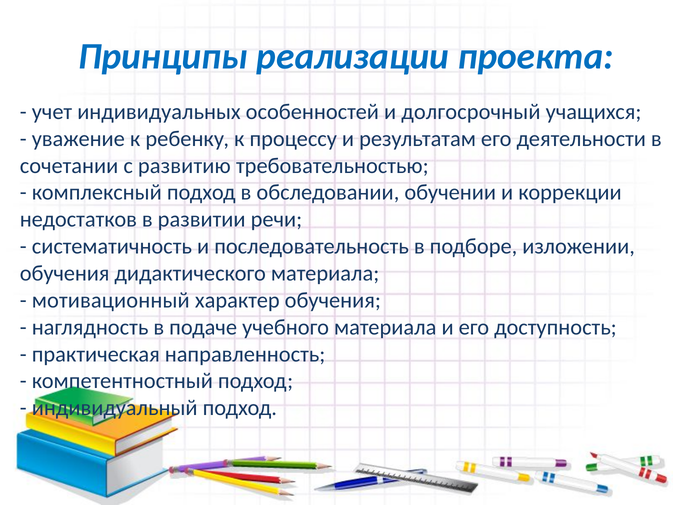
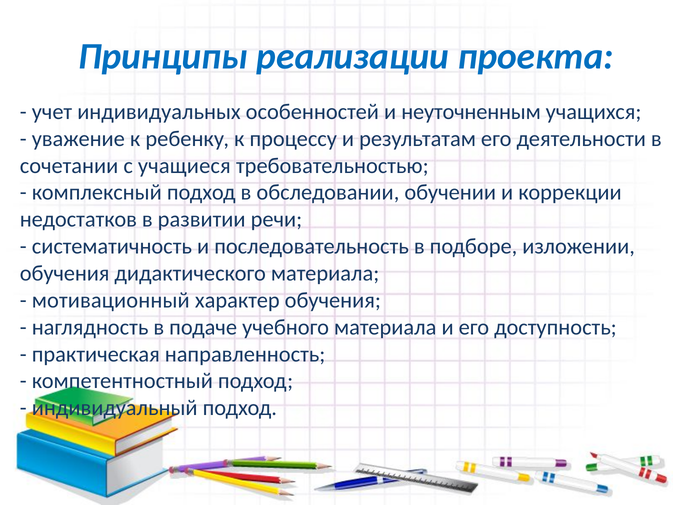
долгосрочный: долгосрочный -> неуточненным (471, 112)
развитию: развитию -> учащиеся (184, 166)
